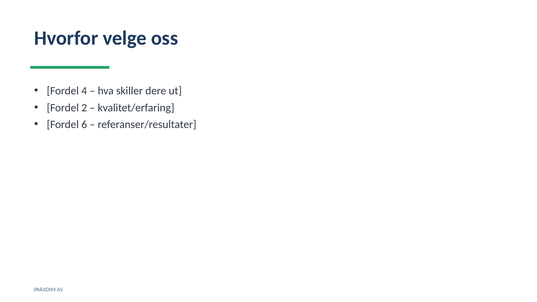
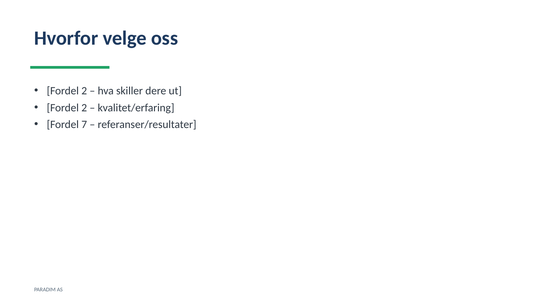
4: 4 -> 2 (84, 91)
6: 6 -> 7 (84, 125)
